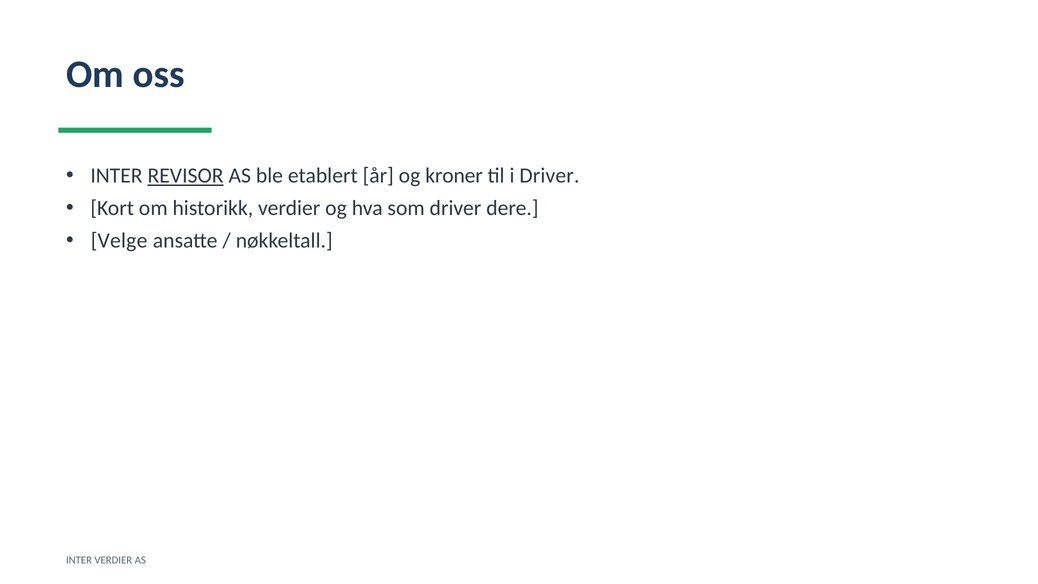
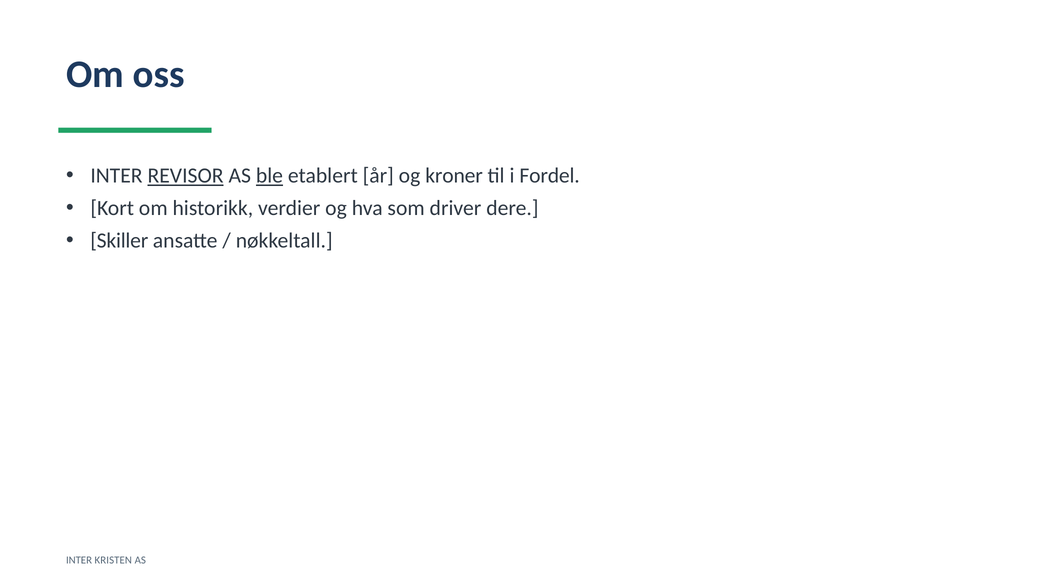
ble underline: none -> present (269, 176)
i Driver: Driver -> Fordel (550, 176)
Velge: Velge -> Skiller (119, 241)
INTER VERDIER: VERDIER -> KRISTEN (113, 560)
